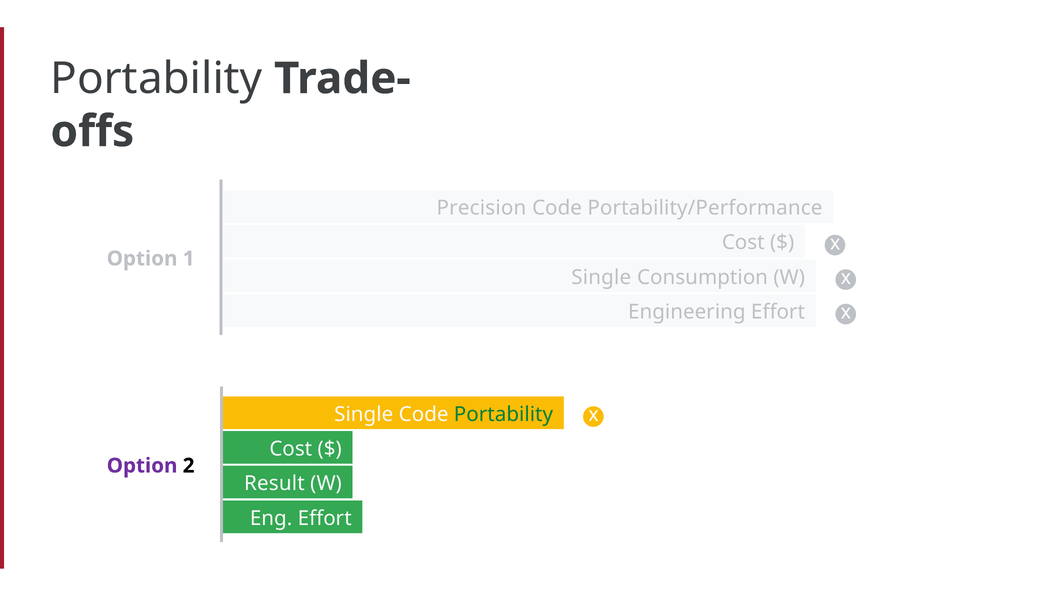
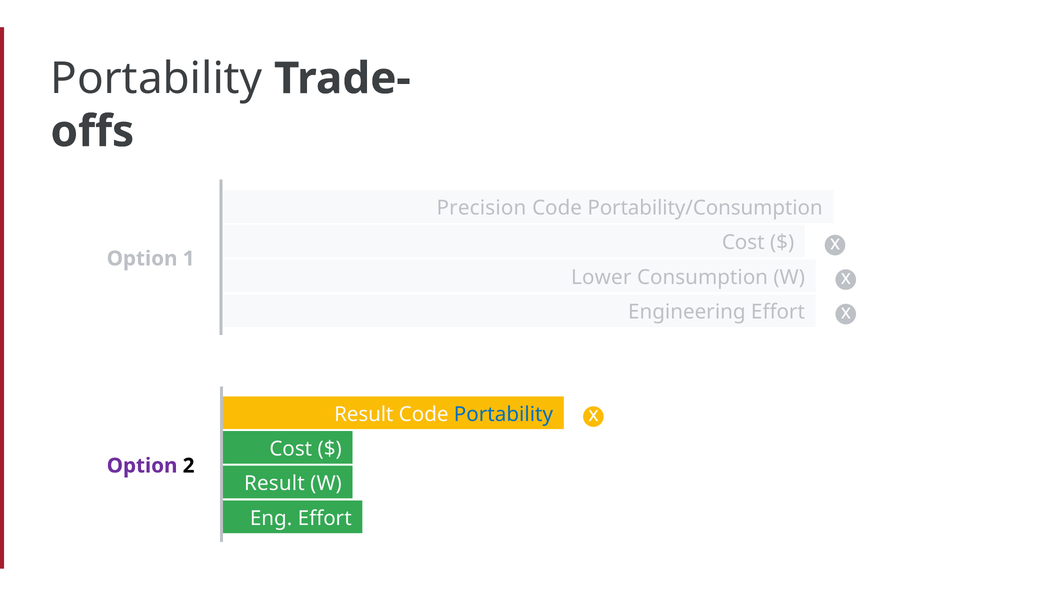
Portability/Performance: Portability/Performance -> Portability/Consumption (705, 208)
Single: Single -> Lower (601, 277)
Single: Single -> Result (364, 414)
Portability colour: green -> blue (503, 414)
